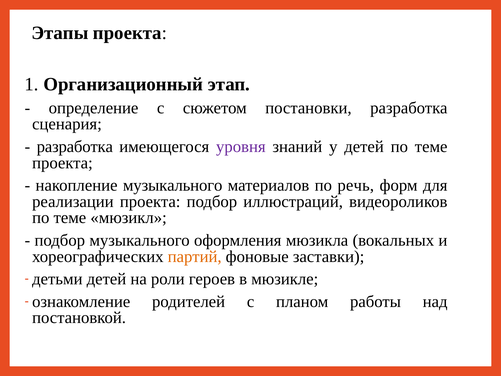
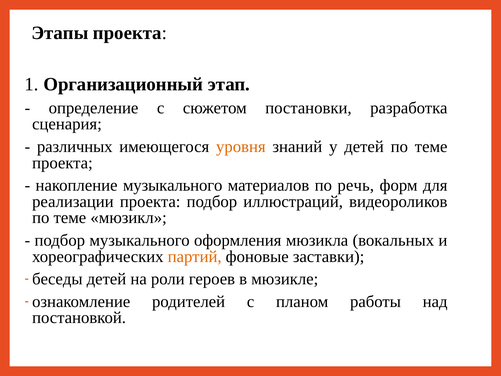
разработка: разработка -> различных (75, 146)
уровня colour: purple -> orange (241, 146)
детьми: детьми -> беседы (57, 279)
